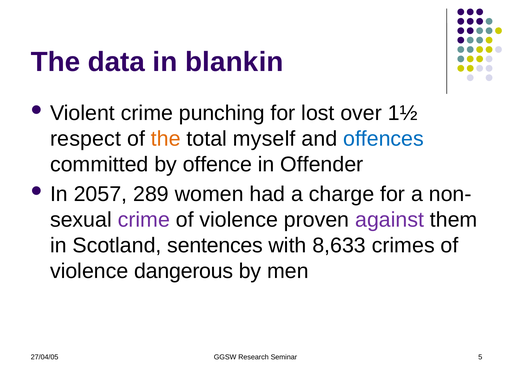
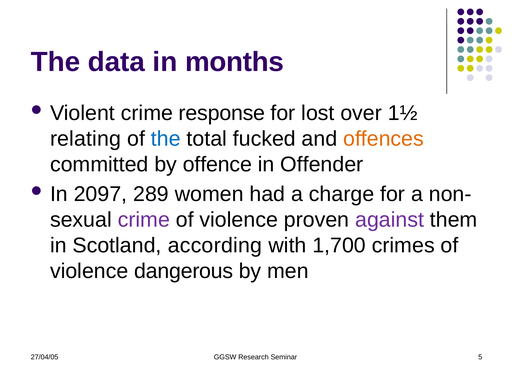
blankin: blankin -> months (235, 62)
punching: punching -> response (222, 113)
respect: respect -> relating (86, 139)
the colour: orange -> blue (166, 139)
myself: myself -> fucked (264, 139)
offences colour: blue -> orange (383, 139)
2057: 2057 -> 2097 (100, 195)
sentences: sentences -> according (215, 246)
8,633: 8,633 -> 1,700 (339, 246)
